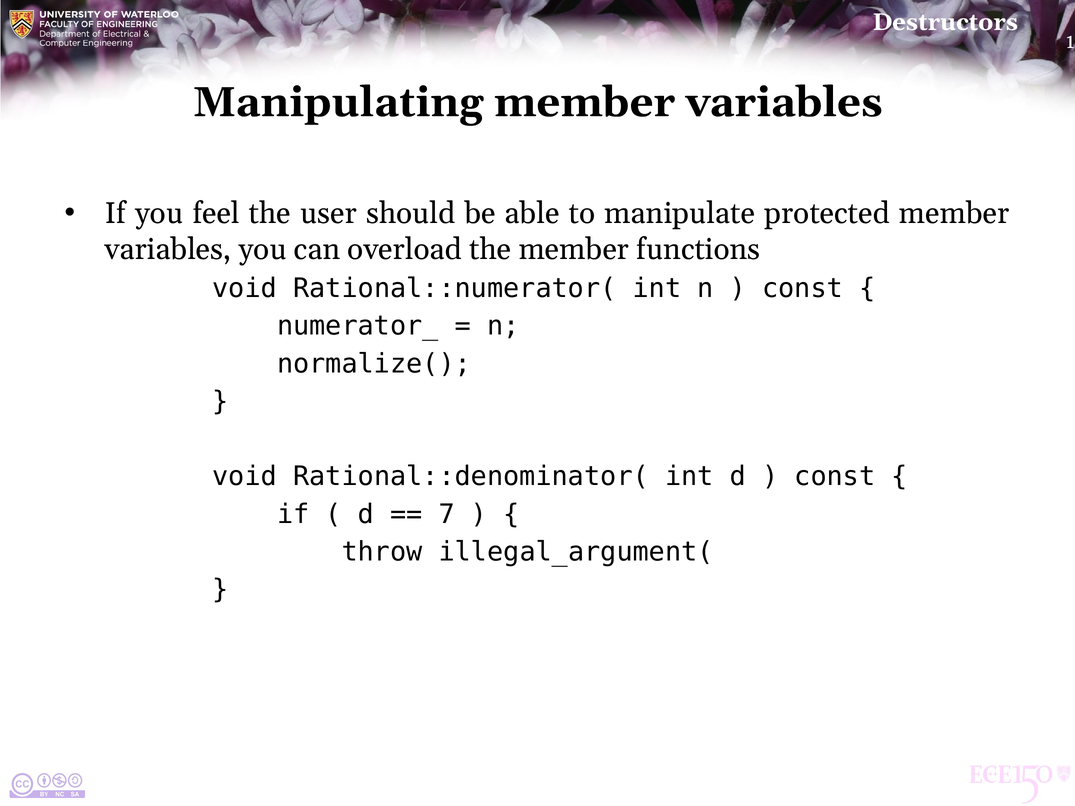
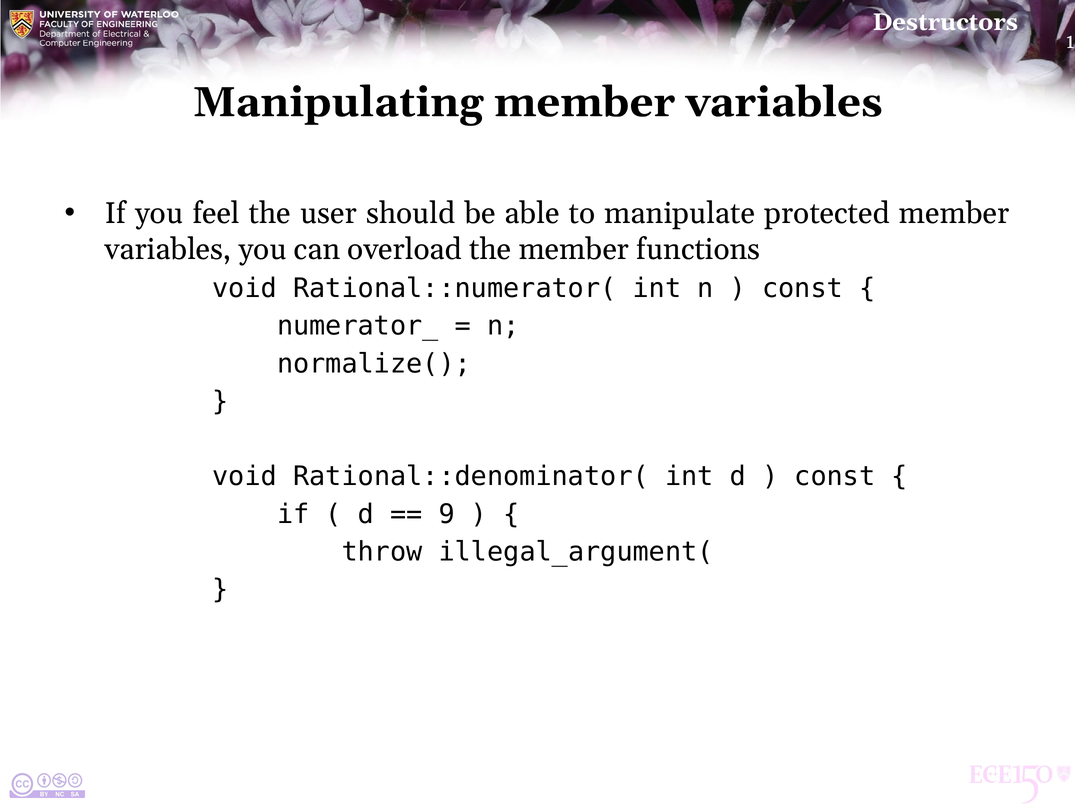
7: 7 -> 9 (447, 514)
